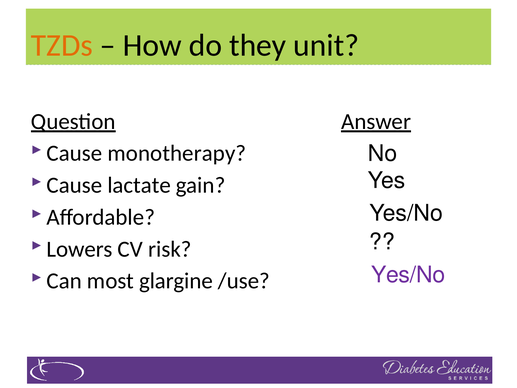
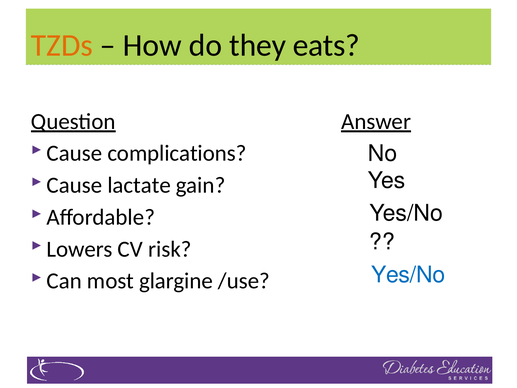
unit: unit -> eats (326, 45)
monotherapy: monotherapy -> complications (177, 153)
Yes/No colour: purple -> blue (408, 275)
